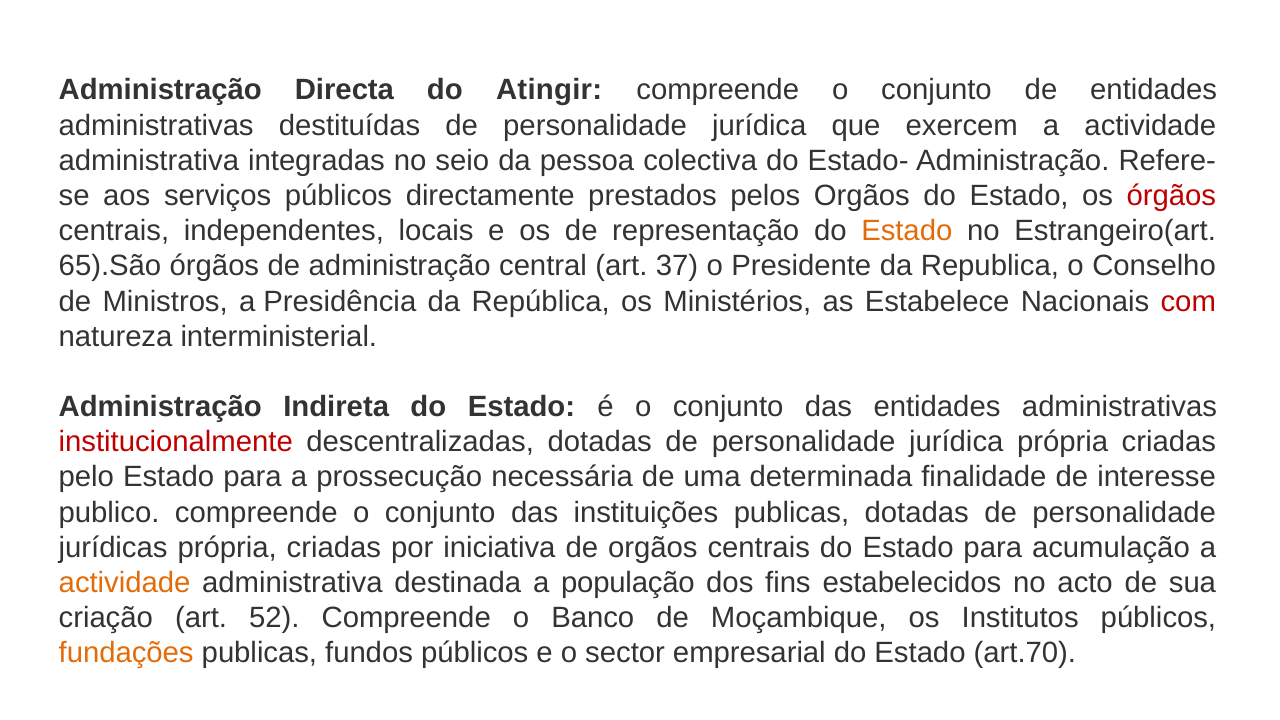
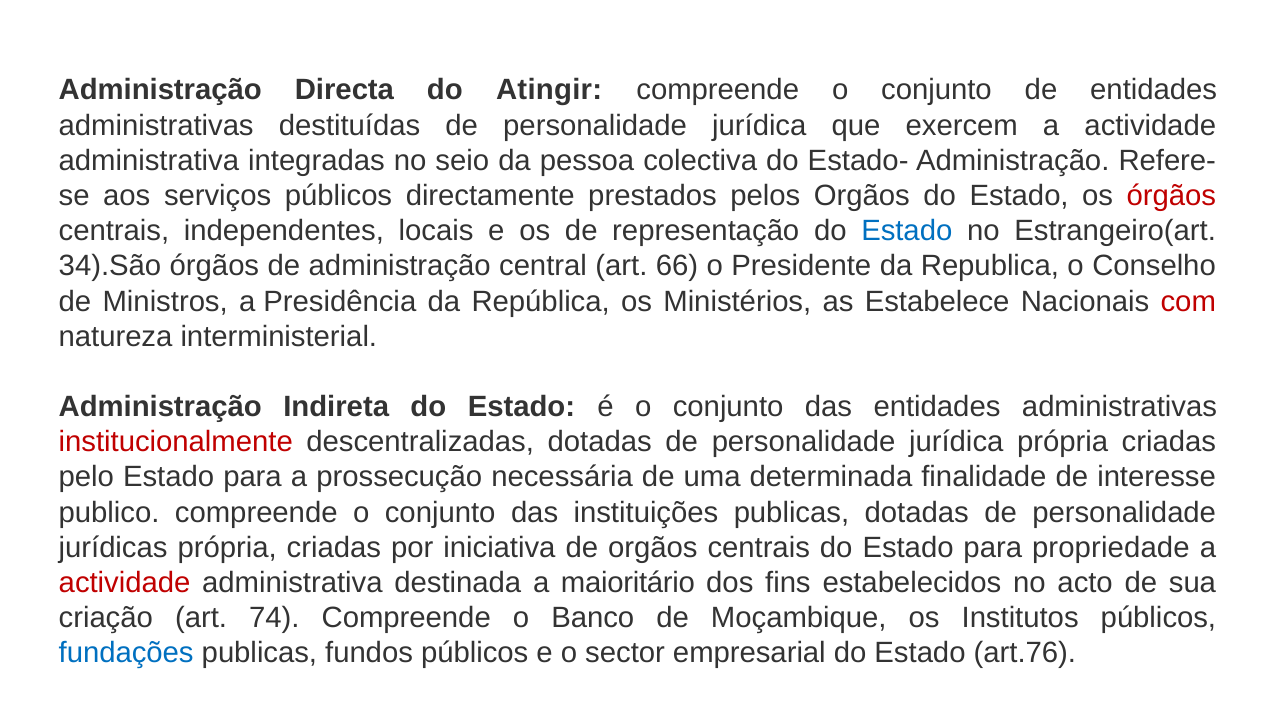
Estado colour: orange -> blue (907, 231)
65).São: 65).São -> 34).São (110, 266)
37: 37 -> 66 (677, 266)
acumulação: acumulação -> propriedade (1111, 548)
actividade colour: orange -> red (125, 583)
população: população -> maioritário (628, 583)
52: 52 -> 74 (274, 618)
fundações colour: orange -> blue (126, 653)
art.70: art.70 -> art.76 (1025, 653)
